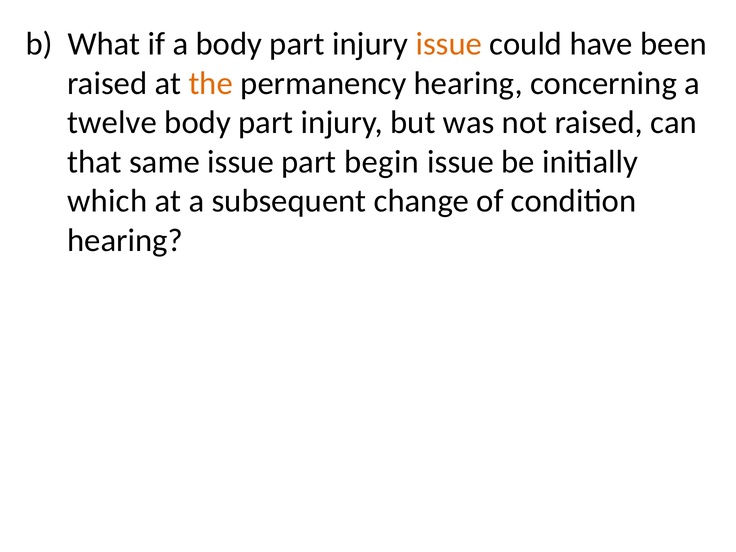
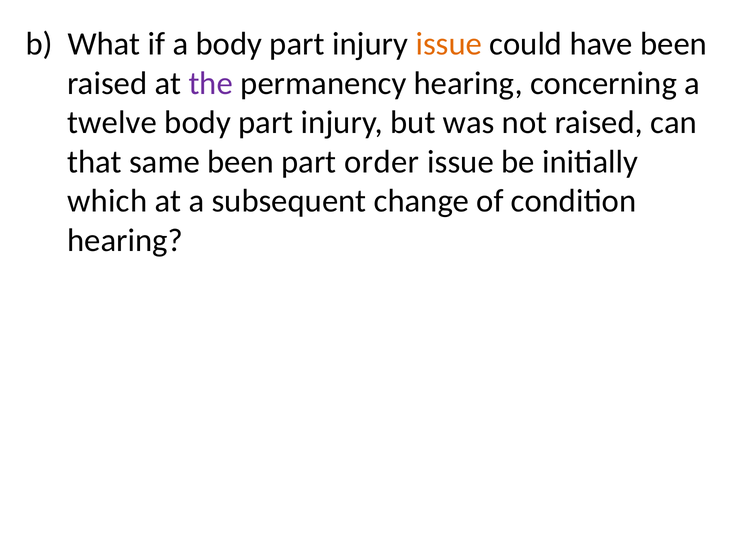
the colour: orange -> purple (211, 83)
same issue: issue -> been (241, 162)
begin: begin -> order (382, 162)
